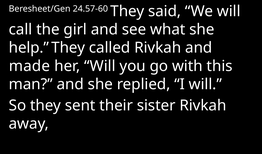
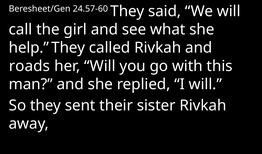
made: made -> roads (29, 66)
